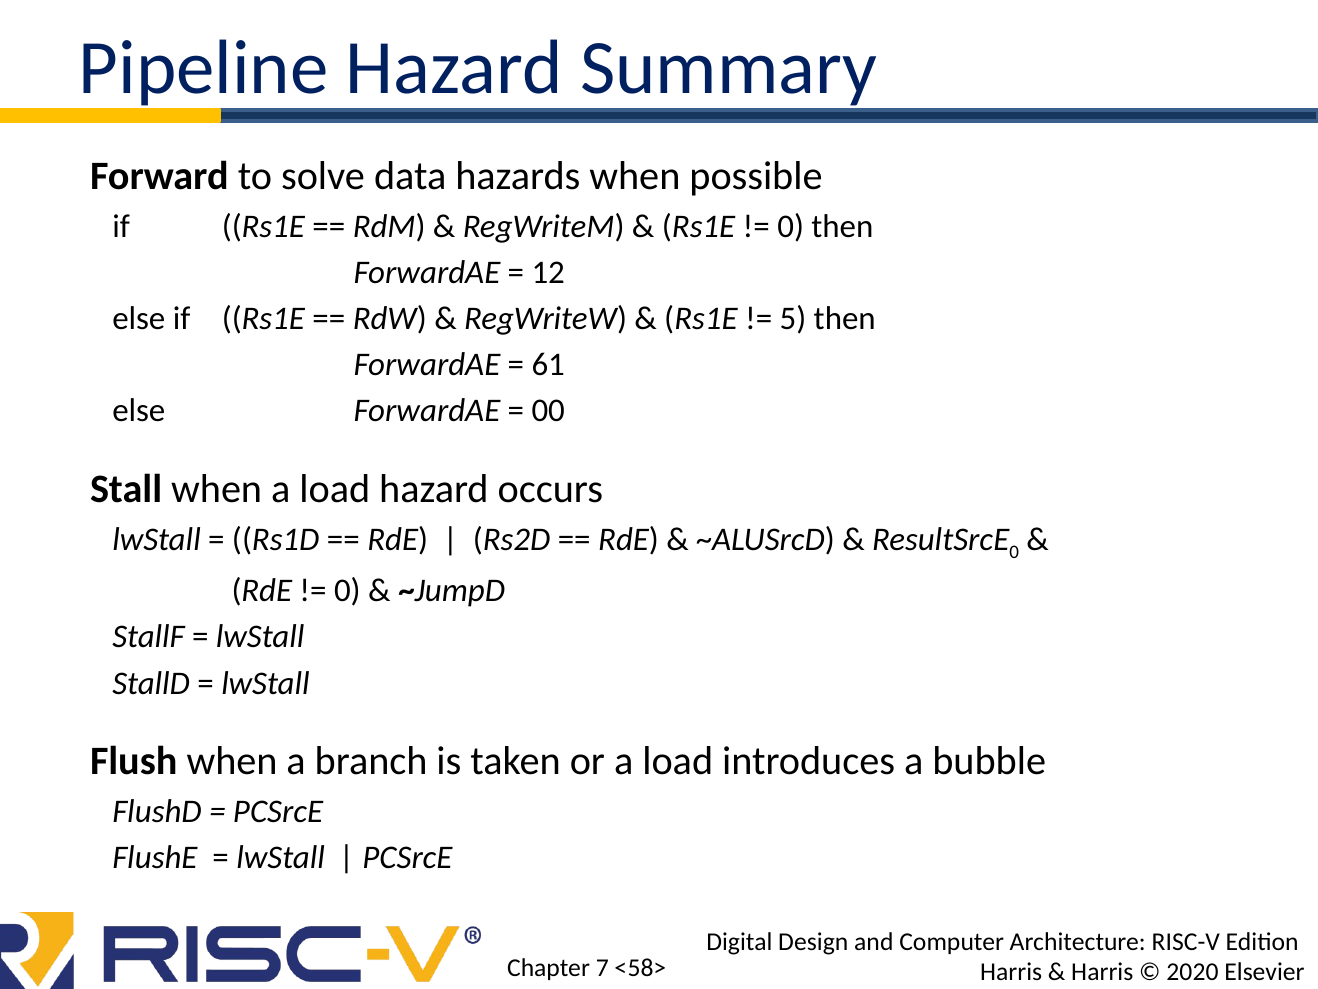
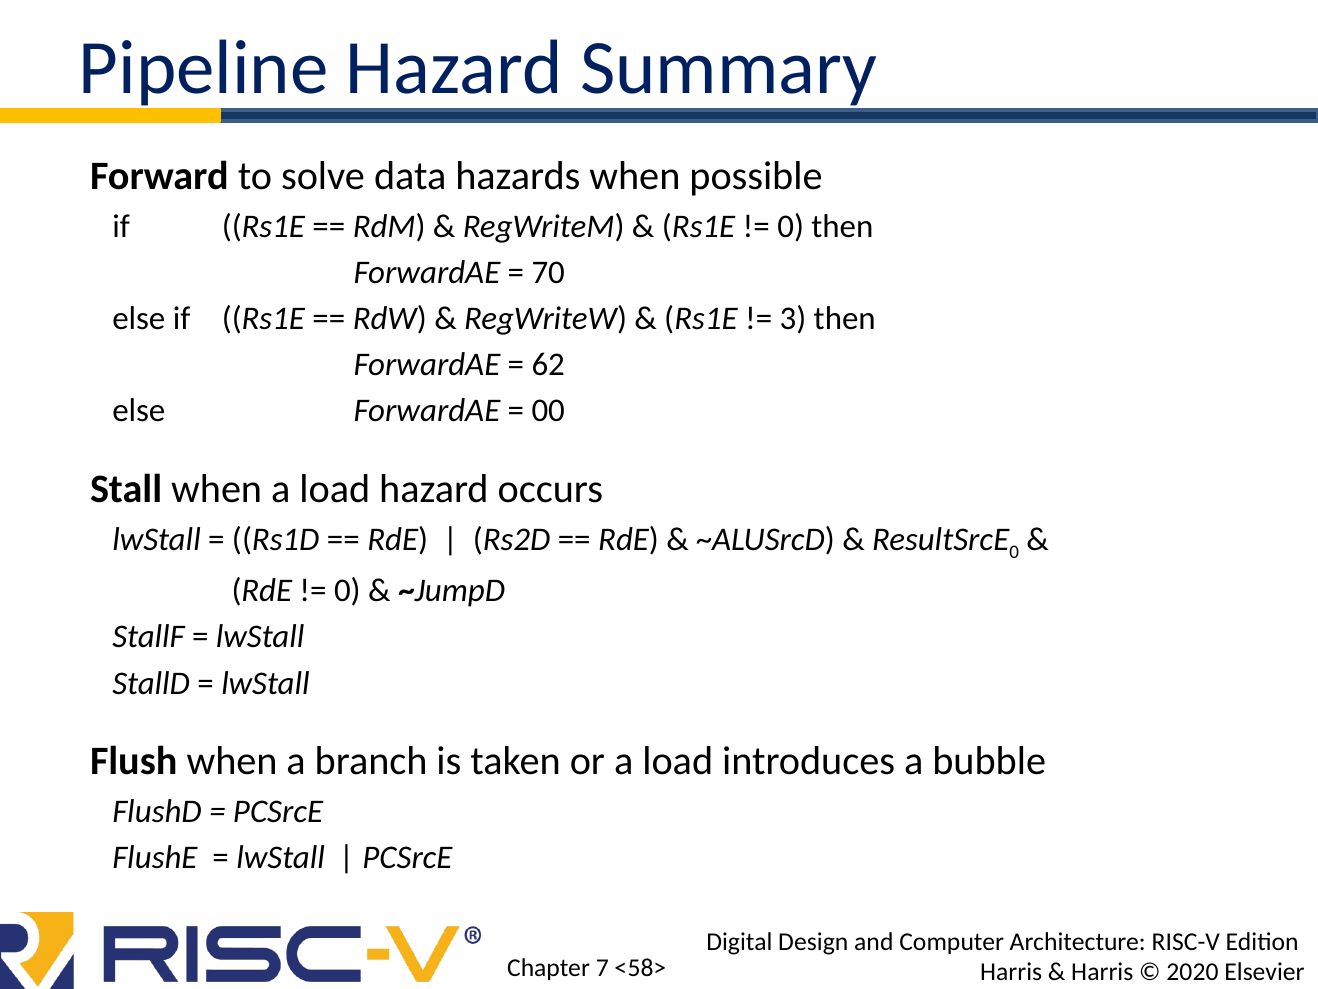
12: 12 -> 70 (548, 272)
5: 5 -> 3 (793, 319)
61: 61 -> 62 (548, 365)
